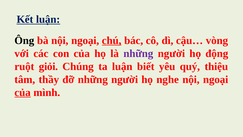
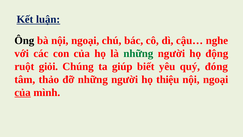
chú underline: present -> none (112, 40)
vòng: vòng -> nghe (217, 40)
những colour: purple -> green (138, 53)
ta luận: luận -> giúp (122, 66)
thiệu: thiệu -> đóng (216, 66)
thầy: thầy -> thảo (49, 79)
nghe: nghe -> thiệu (168, 79)
